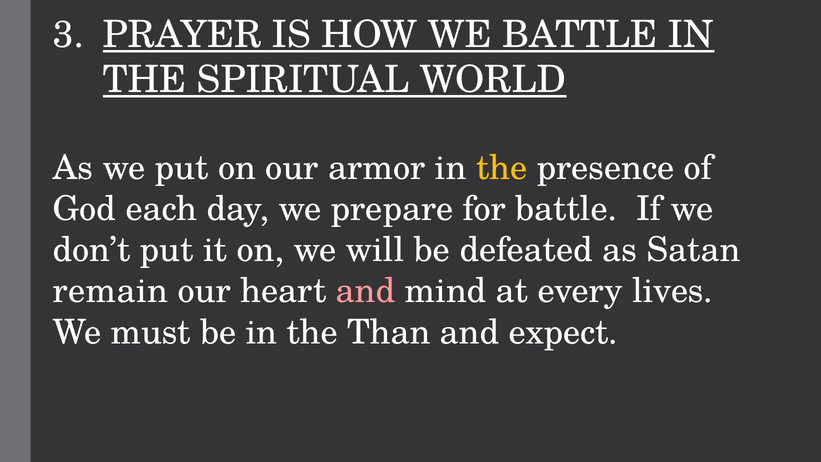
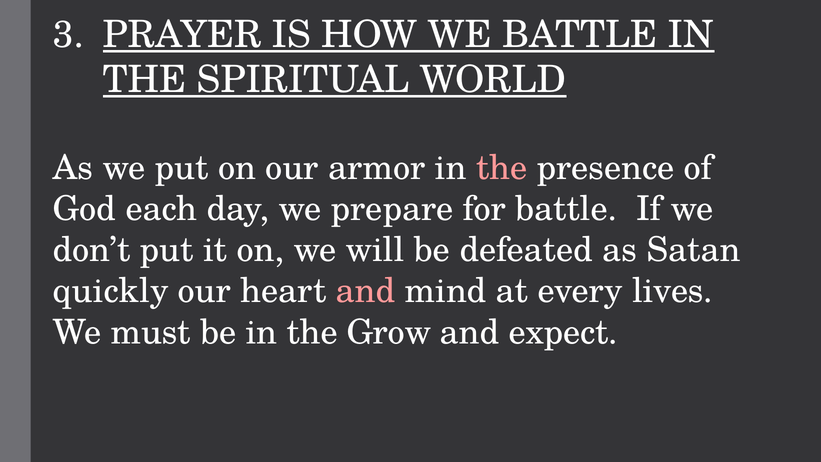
the colour: yellow -> pink (502, 168)
remain: remain -> quickly (111, 291)
Than: Than -> Grow (389, 332)
